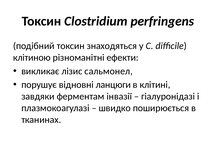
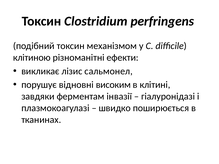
знаходяться: знаходяться -> механізмом (112, 46)
ланцюги: ланцюги -> високим (113, 85)
